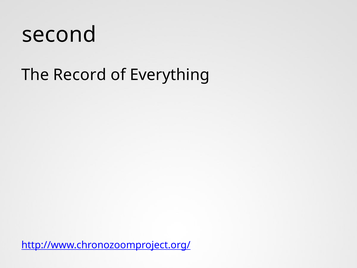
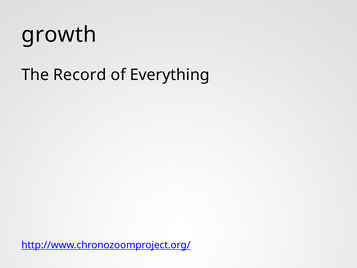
second: second -> growth (59, 35)
